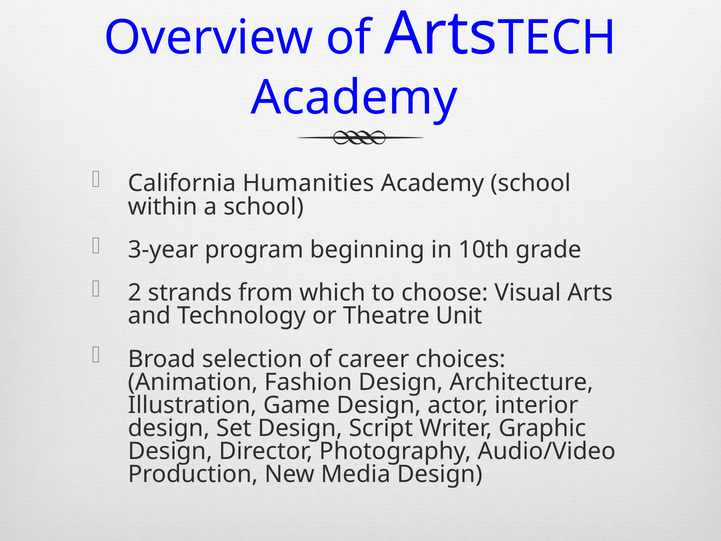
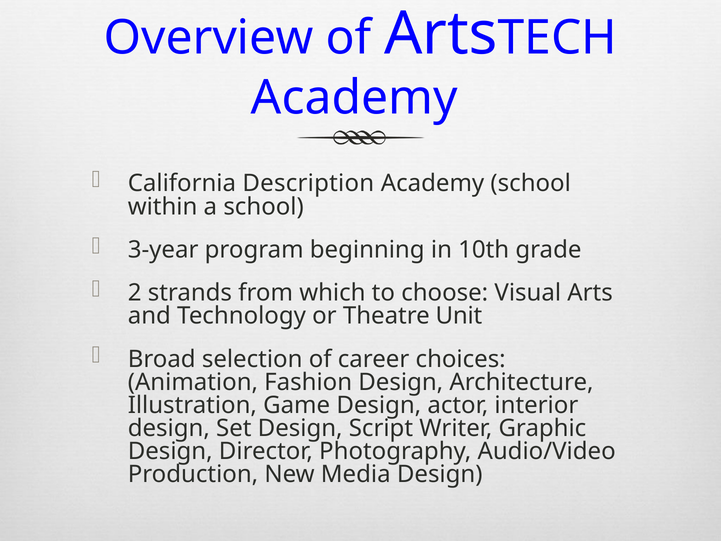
Humanities: Humanities -> Description (308, 183)
